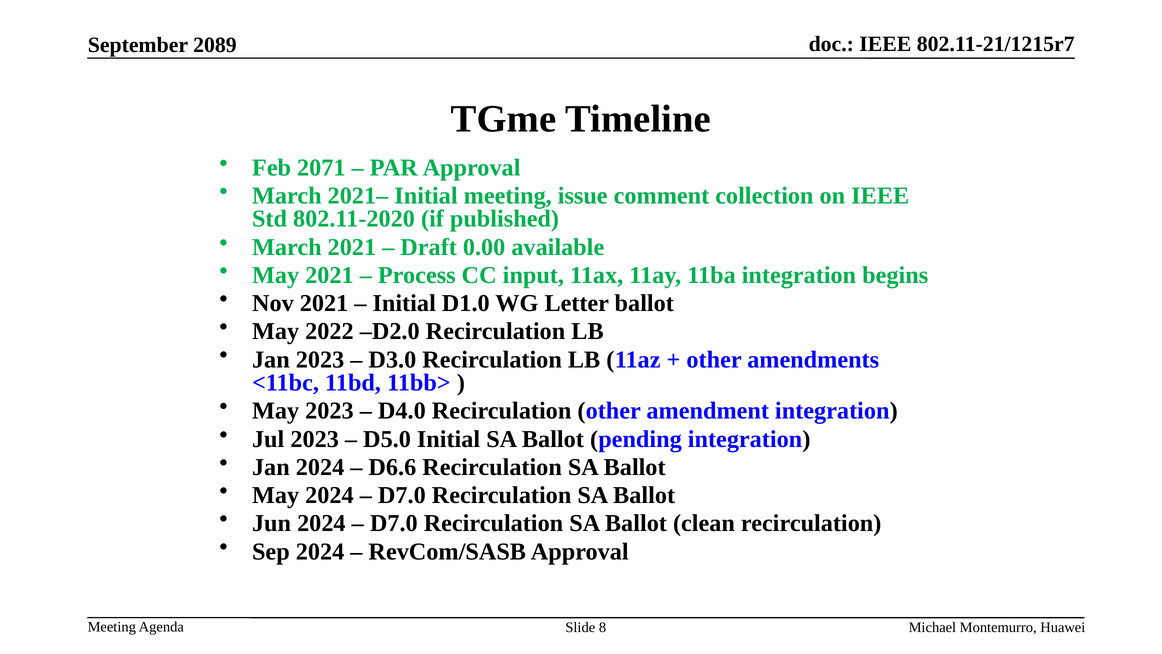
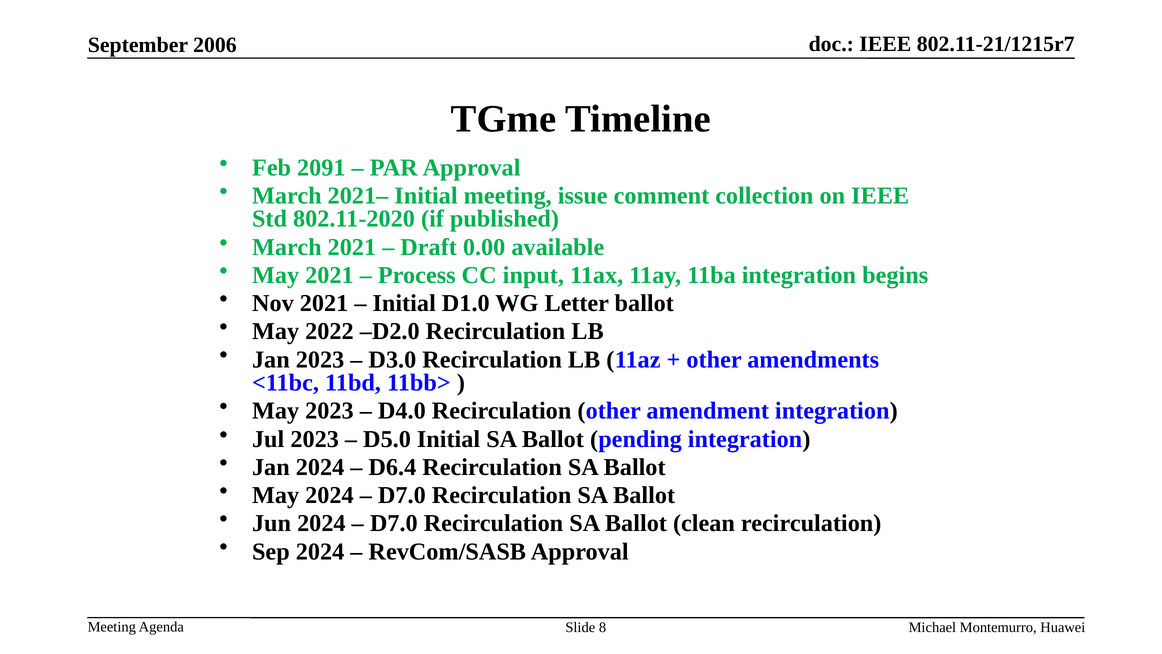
2089: 2089 -> 2006 (215, 45)
2071: 2071 -> 2091 (321, 168)
D6.6: D6.6 -> D6.4 (392, 467)
